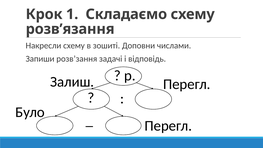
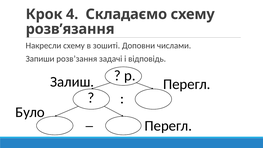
1: 1 -> 4 (72, 14)
